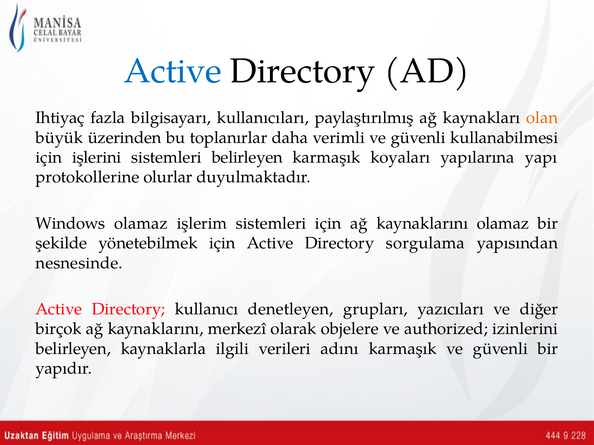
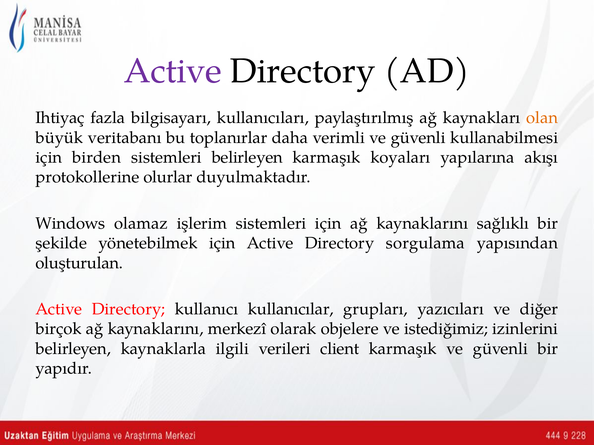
Active colour: blue -> purple (173, 71)
üzerinden: üzerinden -> veritabanı (125, 138)
işlerini: işlerini -> birden (97, 158)
yapı: yapı -> akışı (541, 158)
kaynaklarını olamaz: olamaz -> sağlıklı (503, 224)
nesnesinde: nesnesinde -> oluşturulan (79, 263)
denetleyen: denetleyen -> kullanıcılar (291, 309)
authorized: authorized -> istediğimiz (446, 329)
adını: adını -> client (340, 349)
